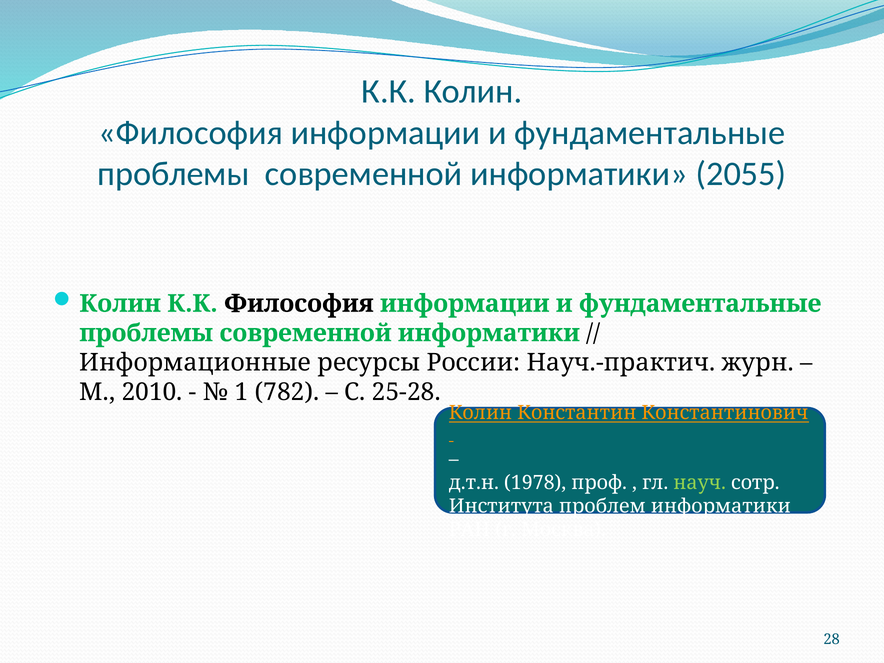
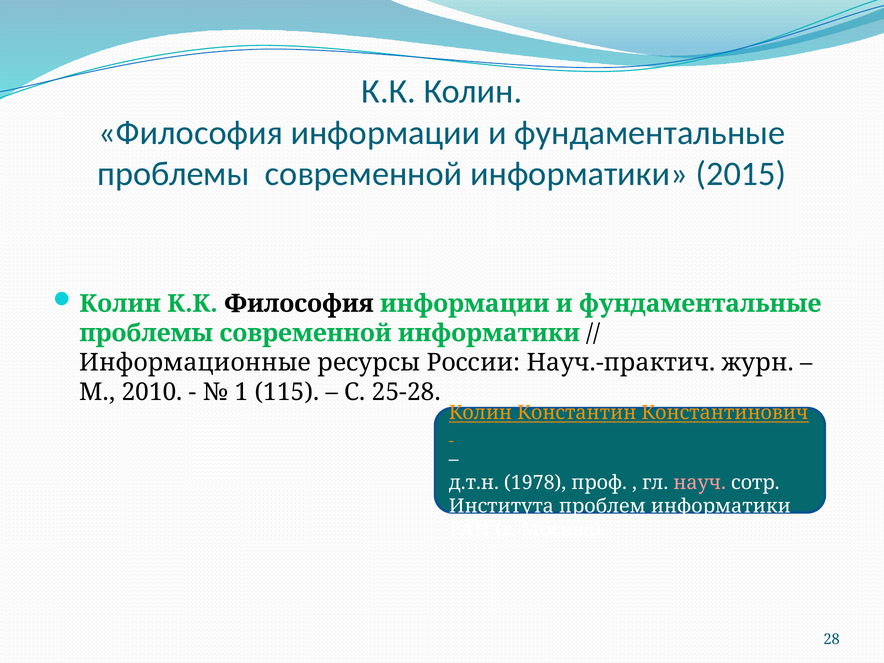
2055: 2055 -> 2015 (741, 174)
782: 782 -> 115 (287, 392)
науч colour: light green -> pink (700, 483)
